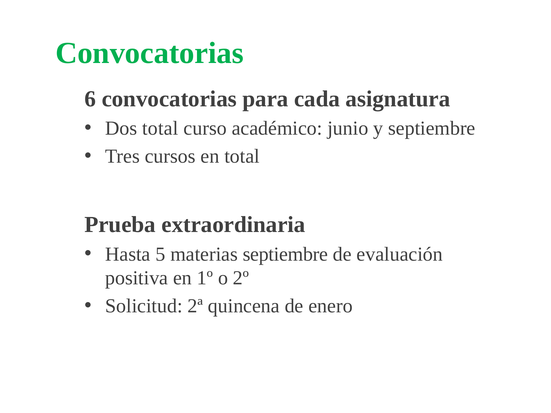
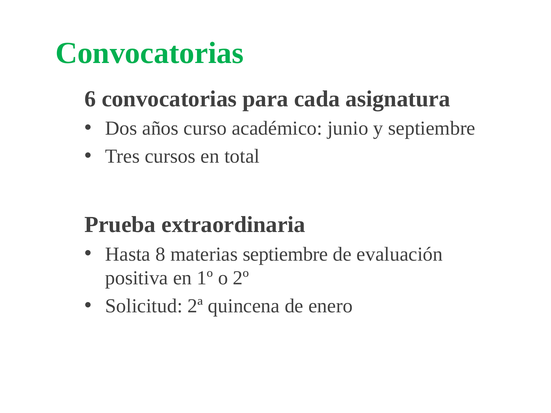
Dos total: total -> años (160, 128)
5: 5 -> 8 (160, 254)
